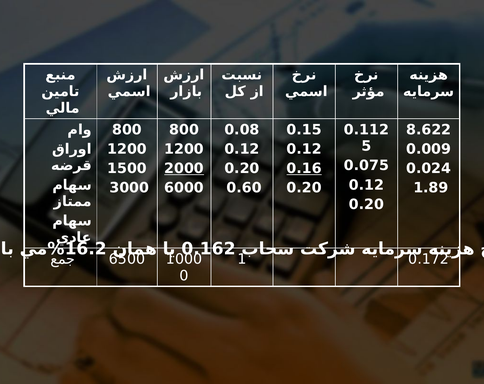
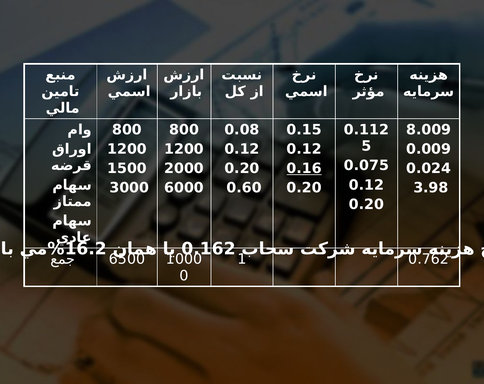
8.622: 8.622 -> 8.009 (429, 130)
2000 underline: present -> none (184, 169)
1.89: 1.89 -> 3.98 (431, 188)
0.172: 0.172 -> 0.762 (429, 259)
